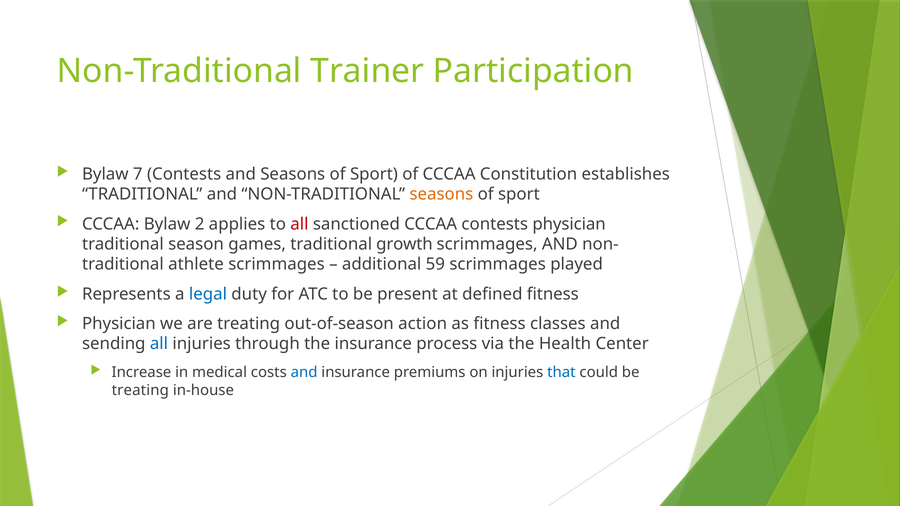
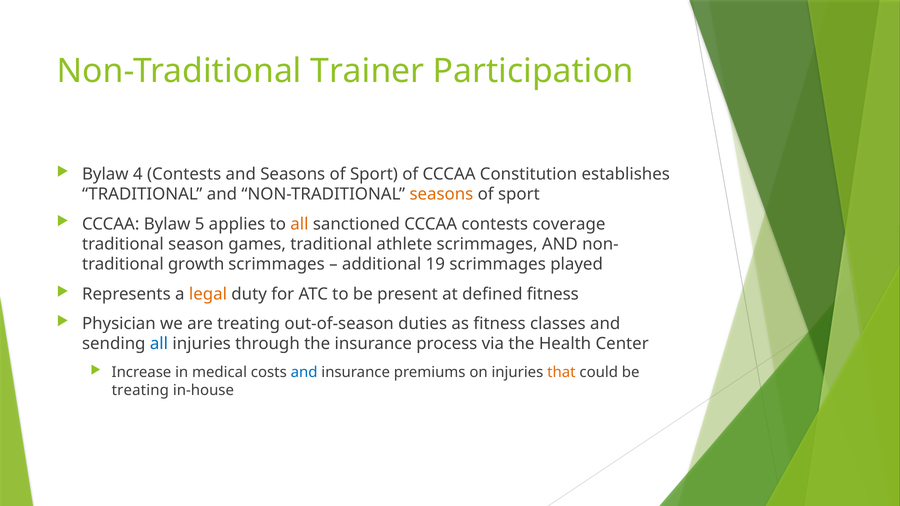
7: 7 -> 4 (138, 174)
2: 2 -> 5 (200, 224)
all colour: red -> orange (299, 224)
contests physician: physician -> coverage (569, 224)
growth: growth -> athlete (404, 244)
athlete: athlete -> growth (196, 265)
59: 59 -> 19 (435, 265)
legal colour: blue -> orange (208, 294)
action: action -> duties (423, 324)
that colour: blue -> orange (561, 372)
